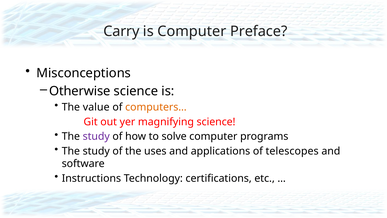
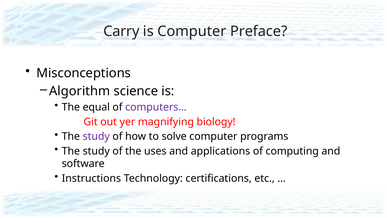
Otherwise: Otherwise -> Algorithm (80, 91)
value: value -> equal (96, 107)
computers… colour: orange -> purple (156, 107)
magnifying science: science -> biology (216, 122)
telescopes: telescopes -> computing (292, 151)
